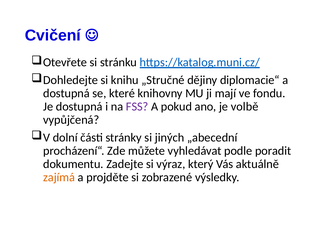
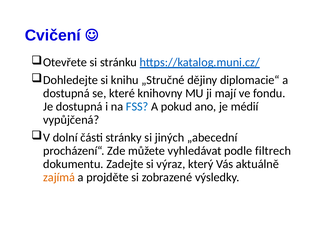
FSS colour: purple -> blue (137, 106)
volbě: volbě -> médií (245, 106)
poradit: poradit -> filtrech (273, 150)
